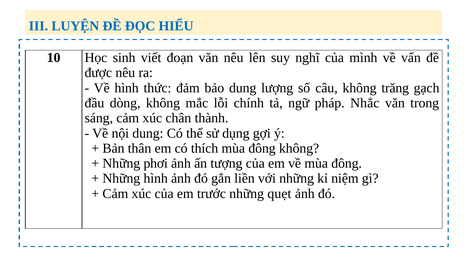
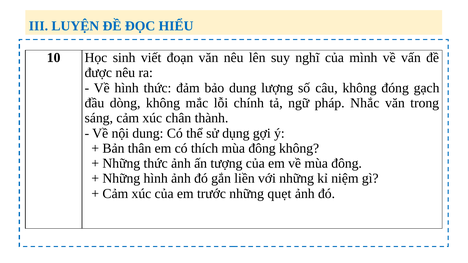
trăng: trăng -> đóng (395, 88)
Những phơi: phơi -> thức (156, 164)
